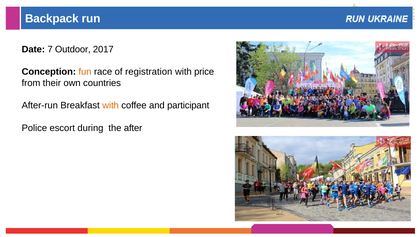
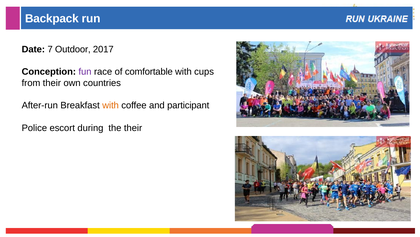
fun colour: orange -> purple (85, 72)
registration: registration -> comfortable (149, 72)
price: price -> cups (204, 72)
the after: after -> their (133, 128)
